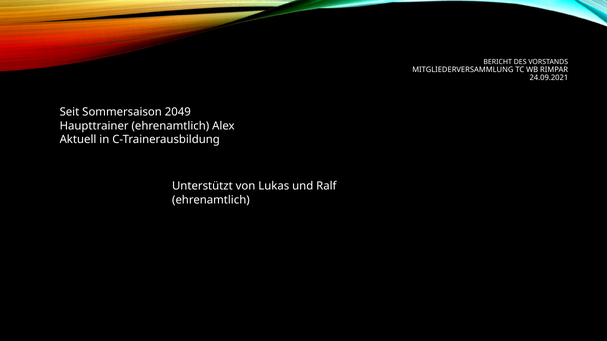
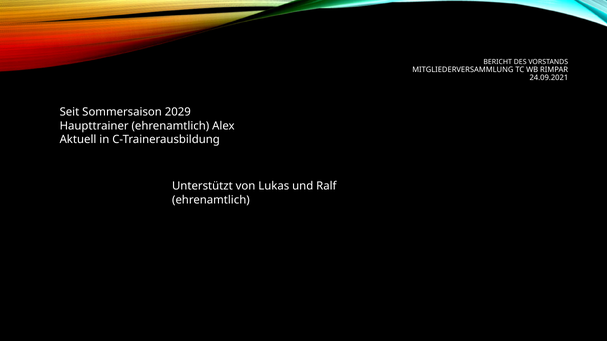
2049: 2049 -> 2029 (178, 112)
